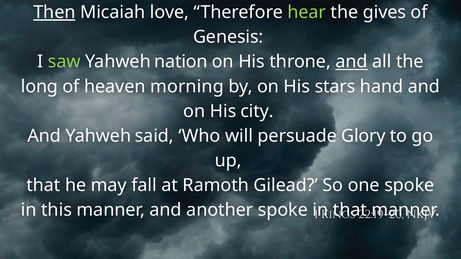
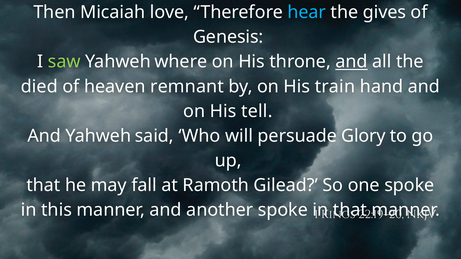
Then underline: present -> none (54, 12)
hear colour: light green -> light blue (307, 12)
nation: nation -> where (181, 62)
long: long -> died (39, 87)
morning: morning -> remnant (187, 87)
stars: stars -> train (335, 87)
city: city -> tell (257, 111)
